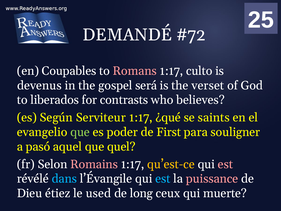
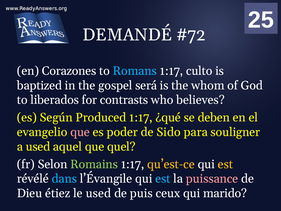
Coupables: Coupables -> Corazones (69, 71)
Romans colour: pink -> light blue (135, 71)
devenus: devenus -> baptized (39, 85)
verset: verset -> whom (208, 85)
Serviteur: Serviteur -> Produced (101, 117)
saints: saints -> deben (214, 117)
que colour: light green -> pink (80, 132)
First: First -> Sido (169, 132)
a pasó: pasó -> used (38, 146)
Romains colour: pink -> light green (94, 164)
est colour: pink -> yellow (225, 164)
long: long -> puis (141, 193)
muerte: muerte -> marido (225, 193)
